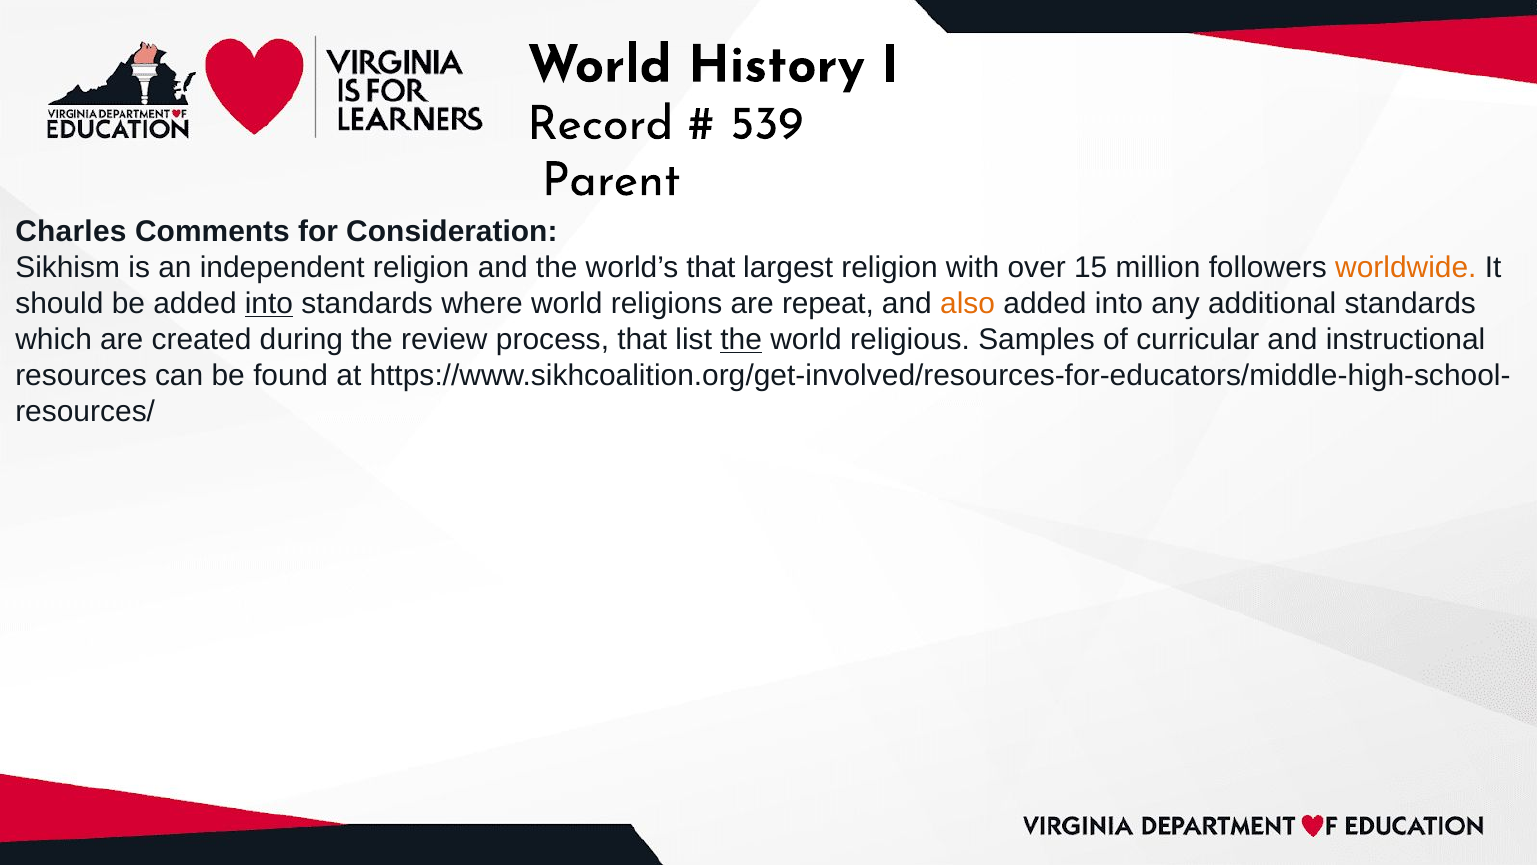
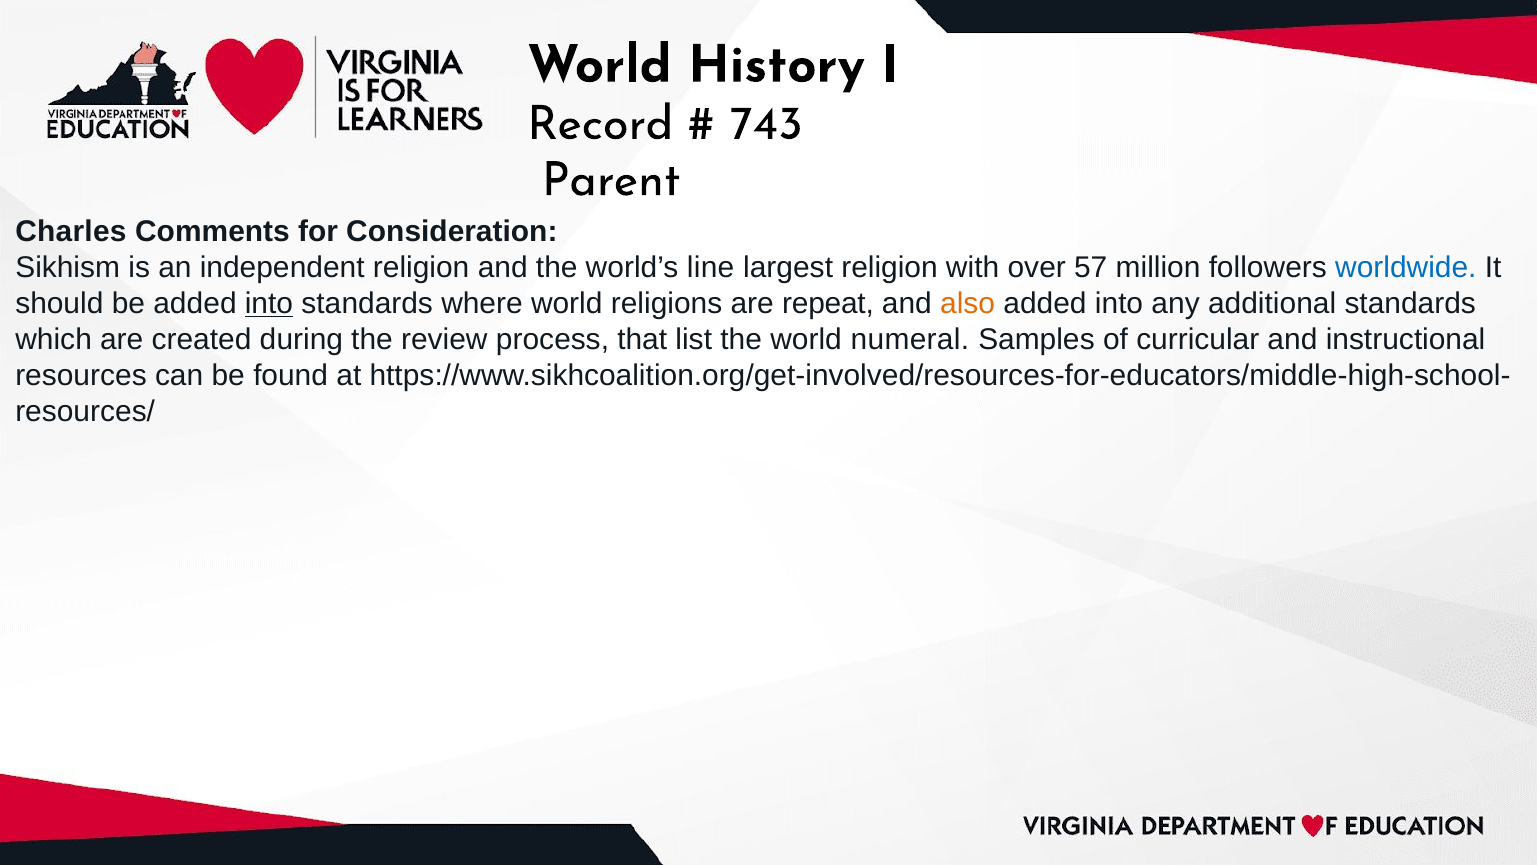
539: 539 -> 743 (766, 123)
world’s that: that -> line (711, 268)
15: 15 -> 57 (1091, 268)
worldwide colour: orange -> blue (1406, 268)
the underline: present -> none (741, 339)
religious: religious -> numeral (910, 339)
